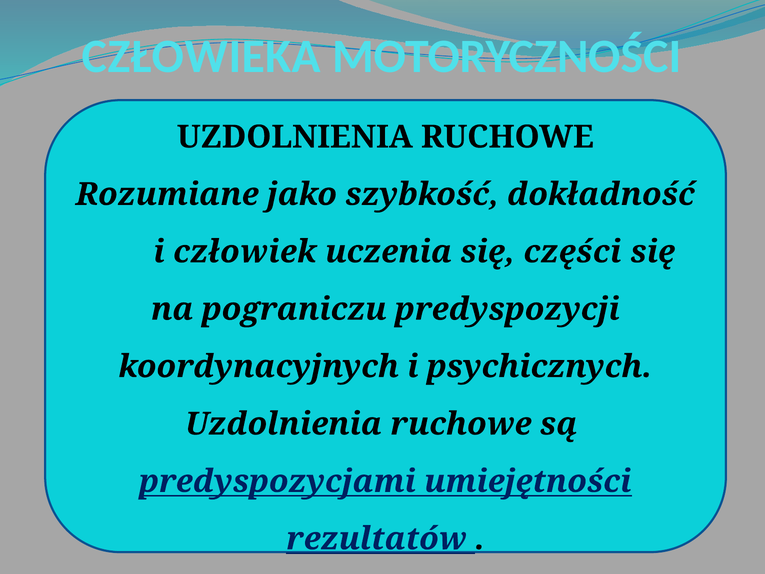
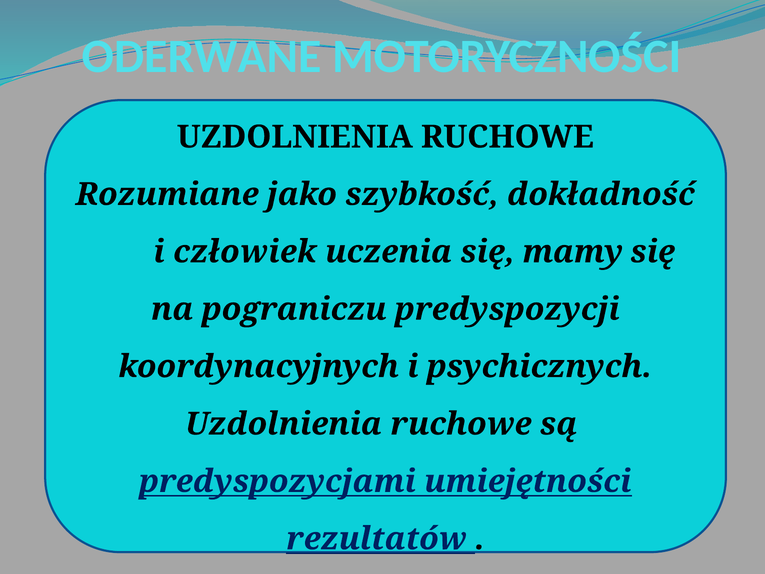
CZŁOWIEKA: CZŁOWIEKA -> ODERWANE (202, 57)
części: części -> mamy (573, 252)
